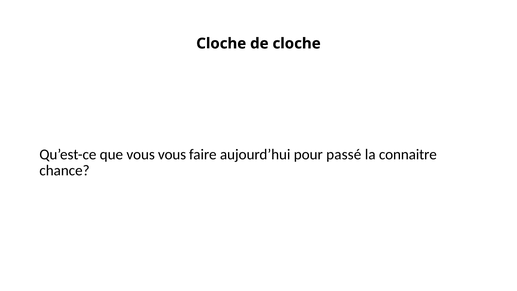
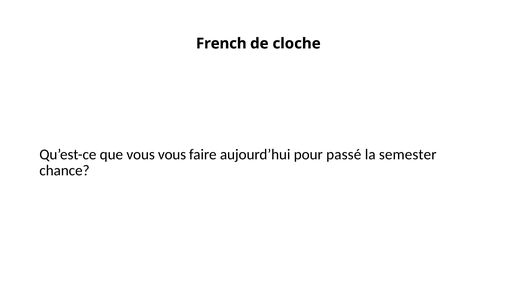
Cloche: Cloche -> French (221, 43)
connaitre: connaitre -> semester (408, 154)
